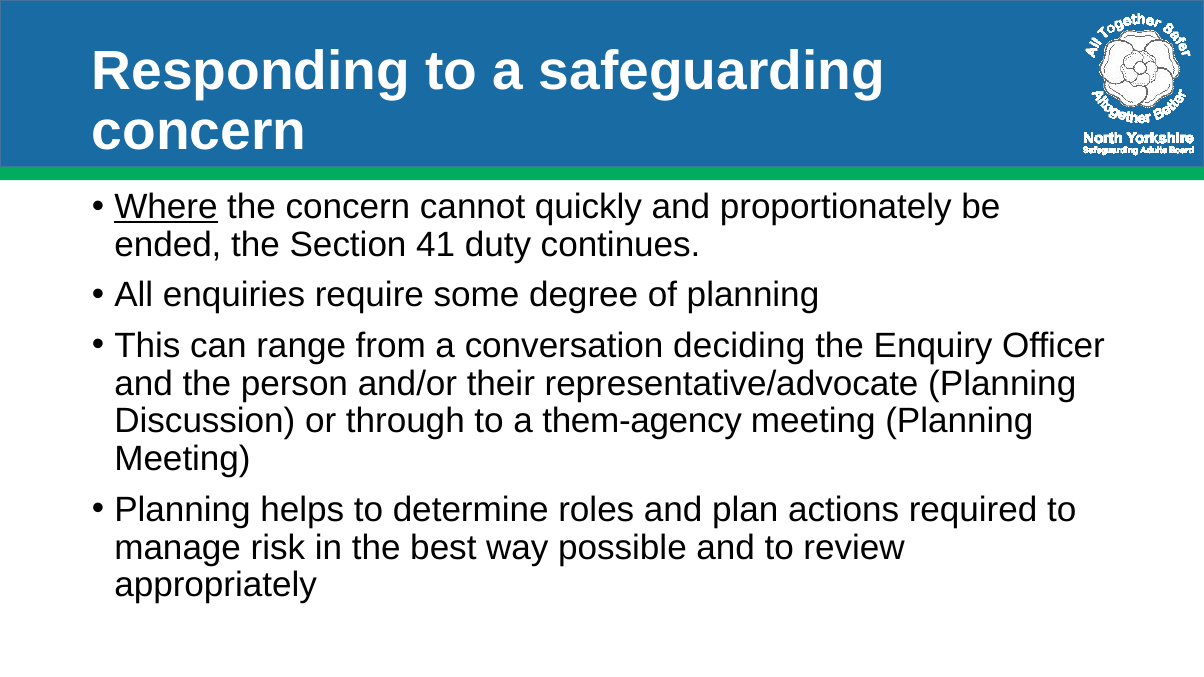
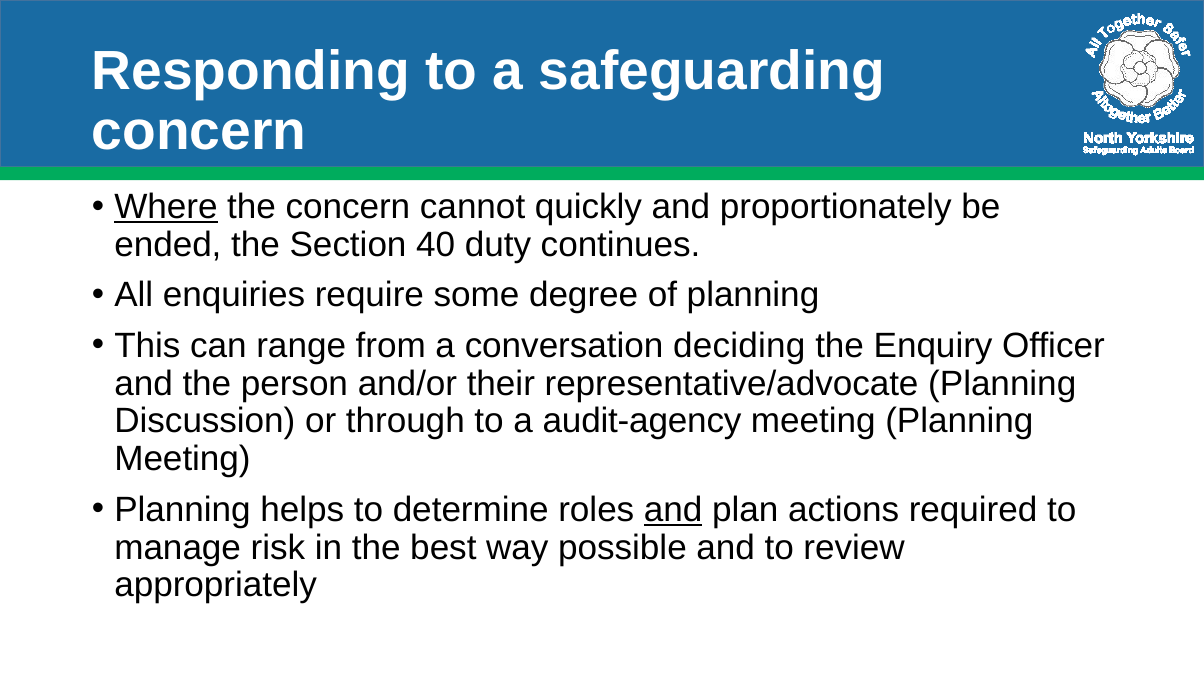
41: 41 -> 40 (436, 245)
them-agency: them-agency -> audit-agency (642, 421)
and underline: none -> present (673, 510)
